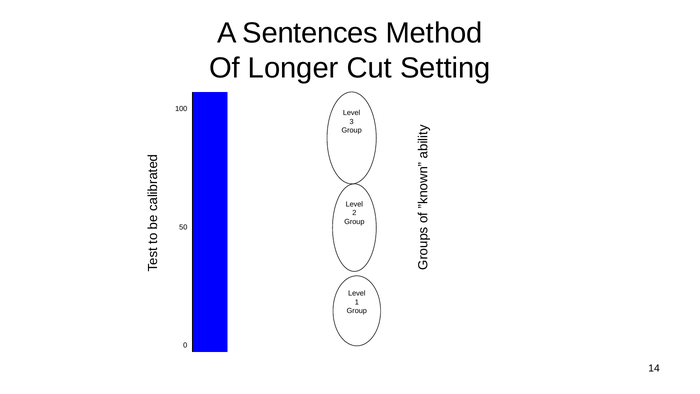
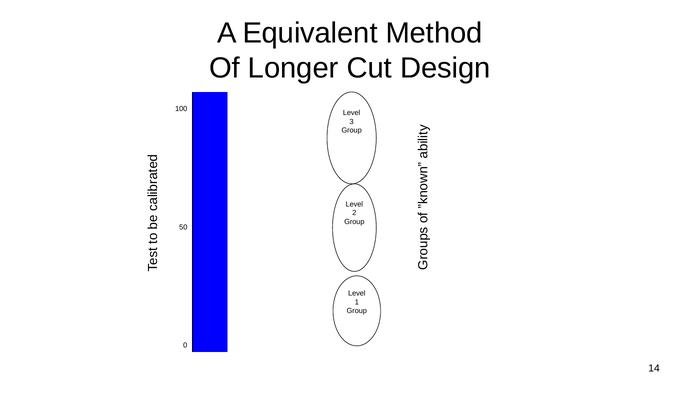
Sentences: Sentences -> Equivalent (310, 33)
Setting: Setting -> Design (445, 68)
